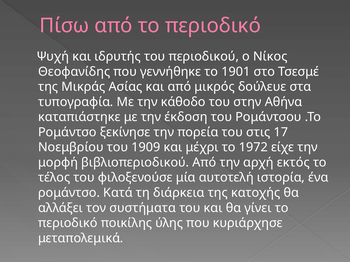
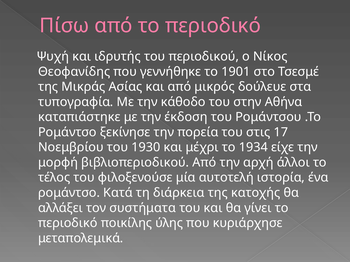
1909: 1909 -> 1930 (146, 148)
1972: 1972 -> 1934 (253, 148)
εκτός: εκτός -> άλλοι (293, 163)
